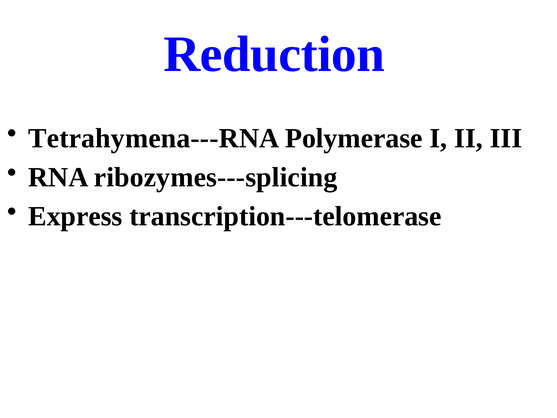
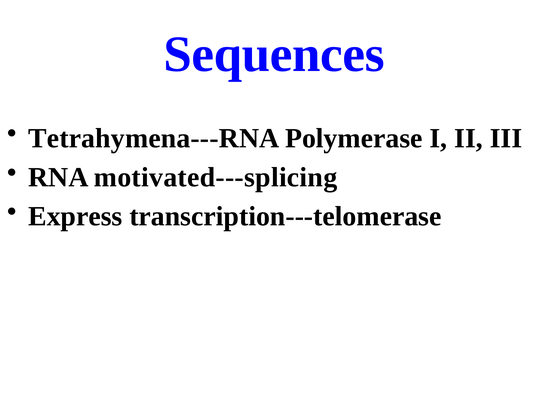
Reduction: Reduction -> Sequences (274, 54)
ribozymes---splicing: ribozymes---splicing -> motivated---splicing (216, 177)
